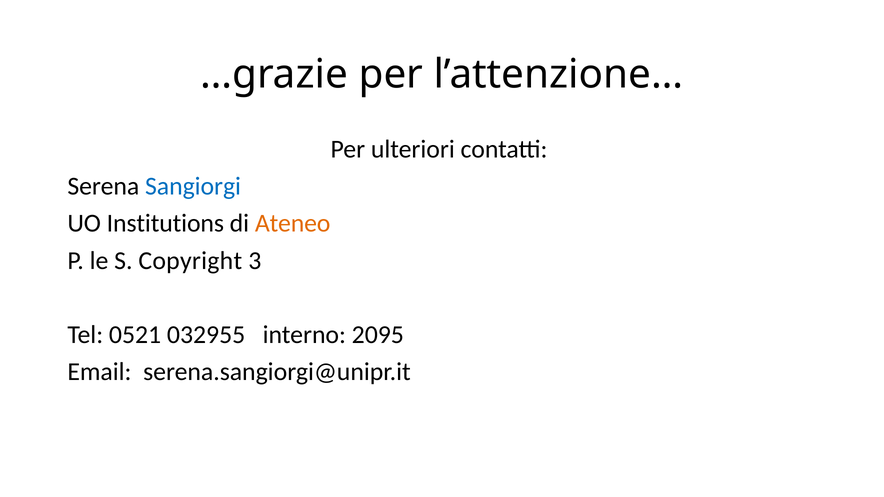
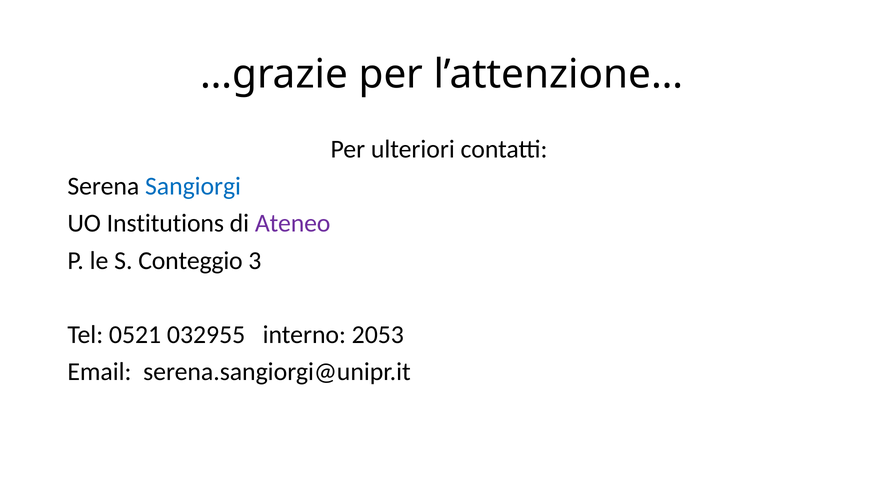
Ateneo colour: orange -> purple (293, 224)
Copyright: Copyright -> Conteggio (190, 261)
2095: 2095 -> 2053 (378, 335)
